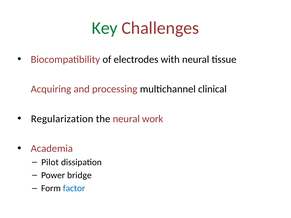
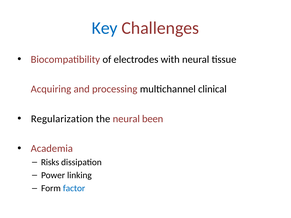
Key colour: green -> blue (105, 28)
work: work -> been (153, 119)
Pilot: Pilot -> Risks (50, 162)
bridge: bridge -> linking (79, 175)
